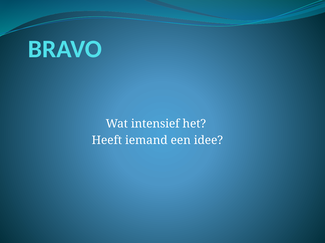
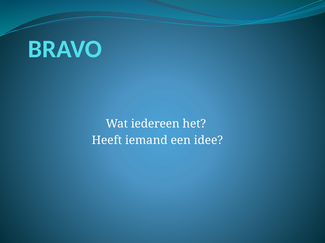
intensief: intensief -> iedereen (155, 124)
